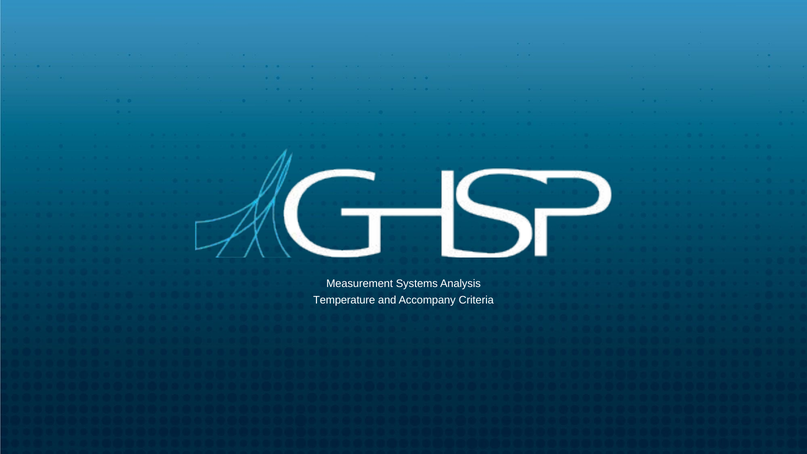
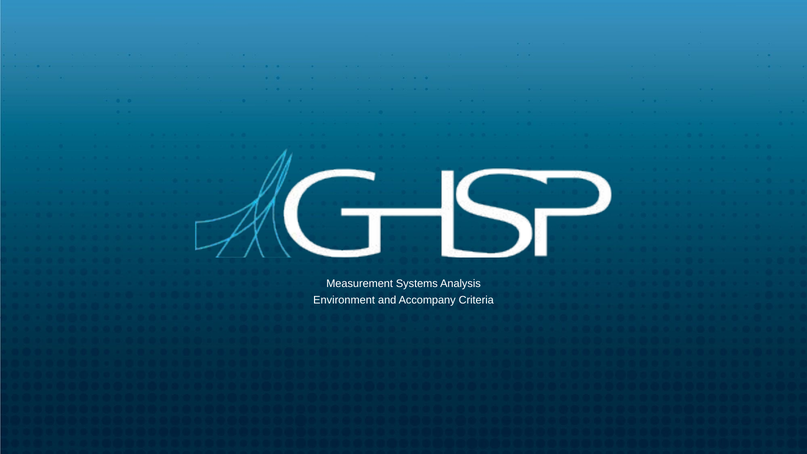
Temperature: Temperature -> Environment (344, 300)
